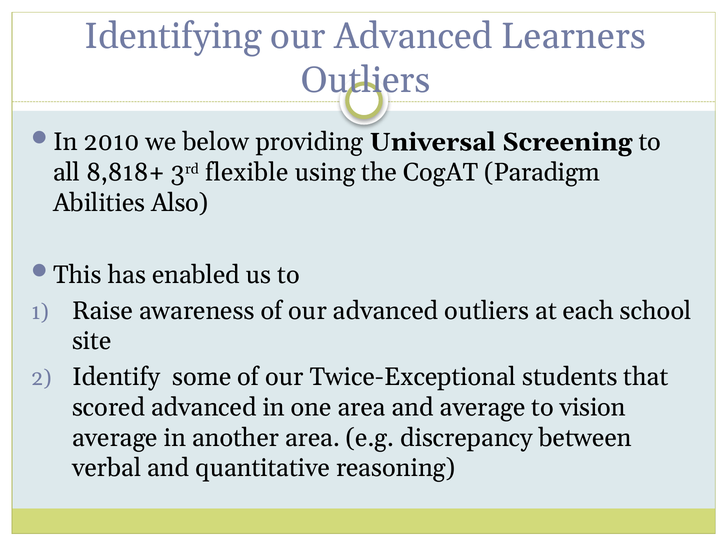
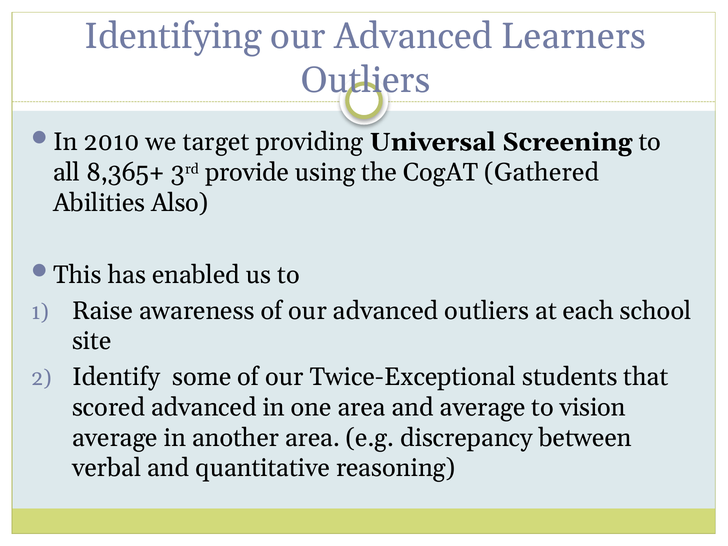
below: below -> target (216, 142)
8,818+: 8,818+ -> 8,365+ (126, 172)
flexible: flexible -> provide (247, 172)
Paradigm: Paradigm -> Gathered (542, 172)
